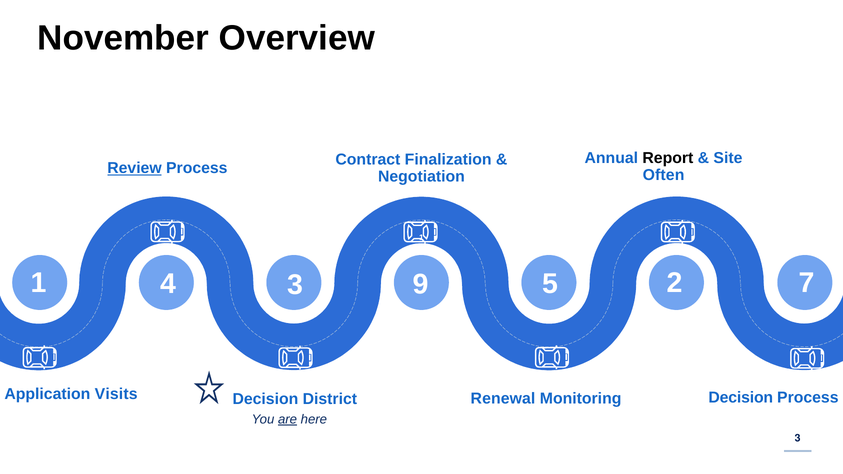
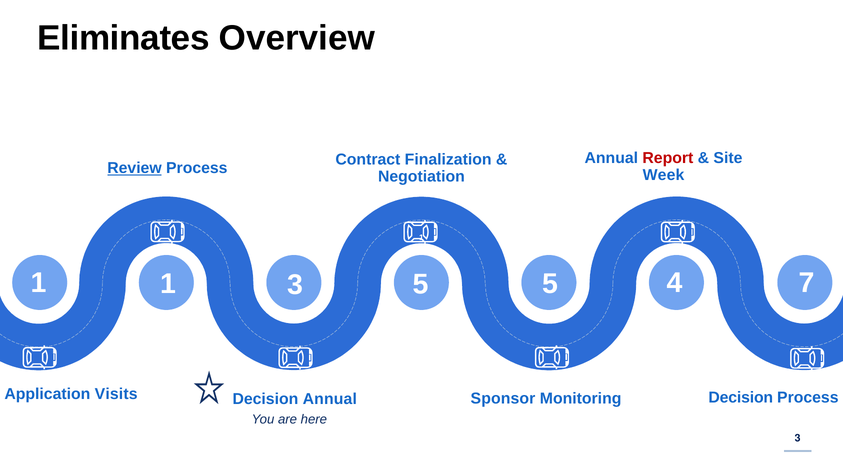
November: November -> Eliminates (123, 38)
Report colour: black -> red (668, 158)
Often: Often -> Week (664, 175)
1 4: 4 -> 1 (168, 284)
3 9: 9 -> 5 (420, 284)
2: 2 -> 4 (675, 283)
Decision District: District -> Annual (330, 399)
Renewal: Renewal -> Sponsor (503, 399)
are underline: present -> none (288, 419)
